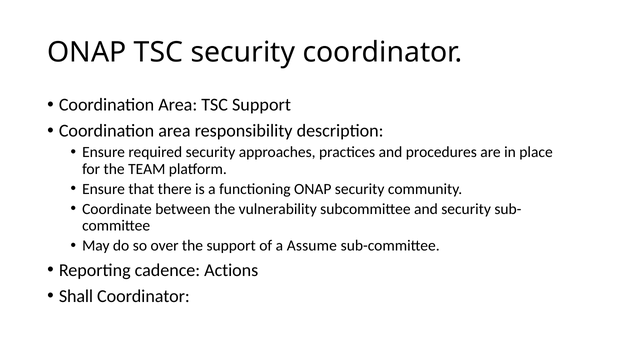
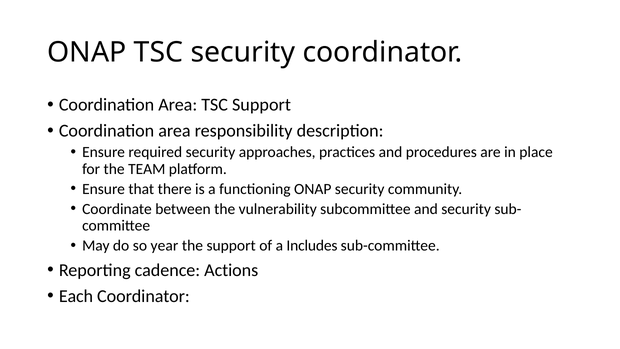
over: over -> year (164, 245)
Assume: Assume -> Includes (312, 245)
Shall: Shall -> Each (76, 296)
